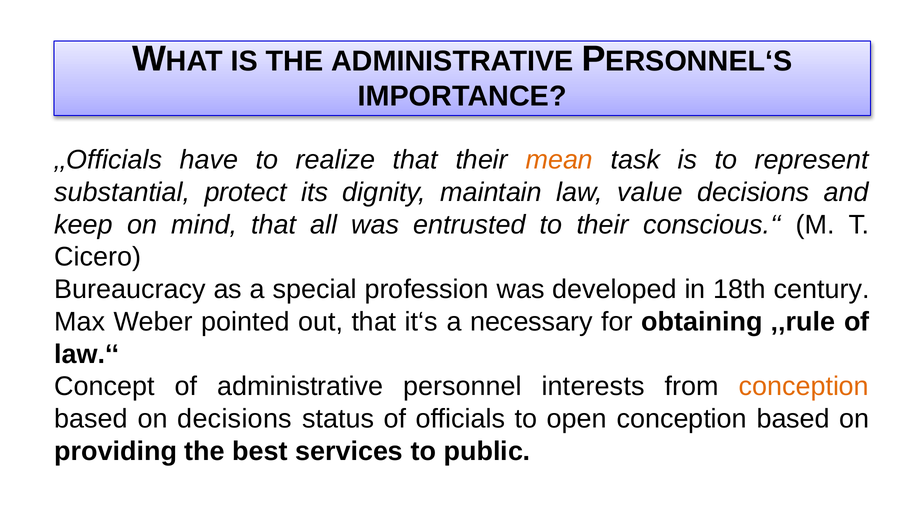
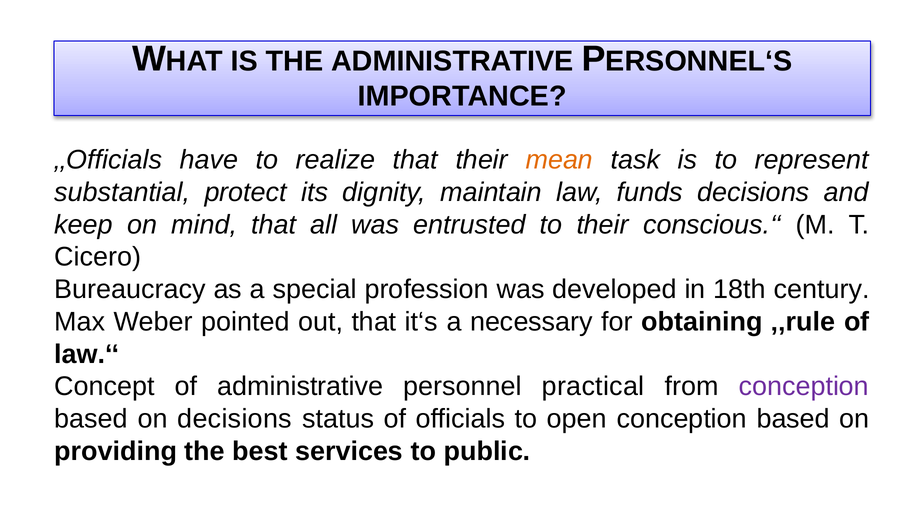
value: value -> funds (650, 192)
interests: interests -> practical (593, 386)
conception colour: orange -> purple (804, 386)
